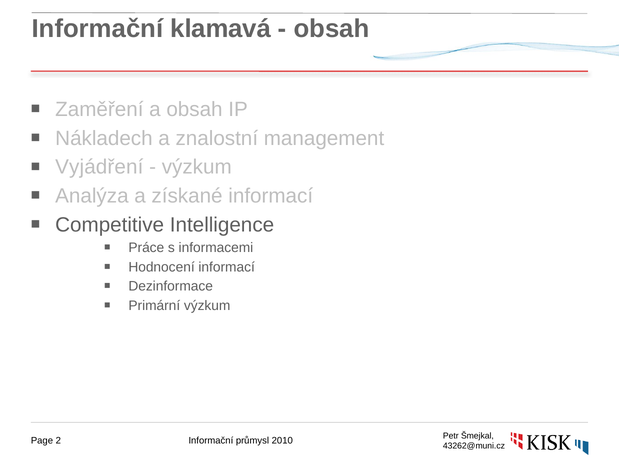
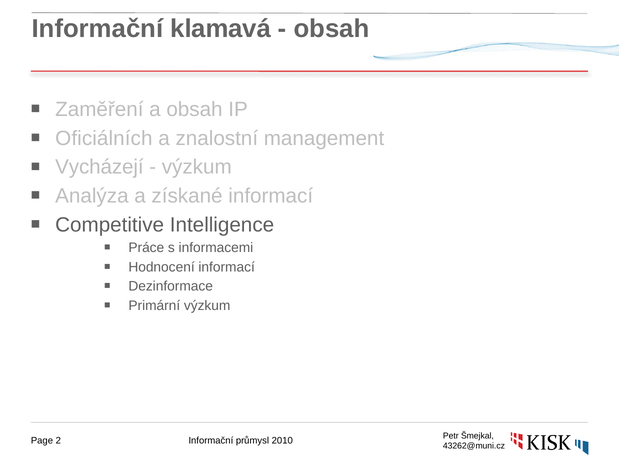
Nákladech: Nákladech -> Oficiálních (104, 138)
Vyjádření: Vyjádření -> Vycházejí (99, 167)
